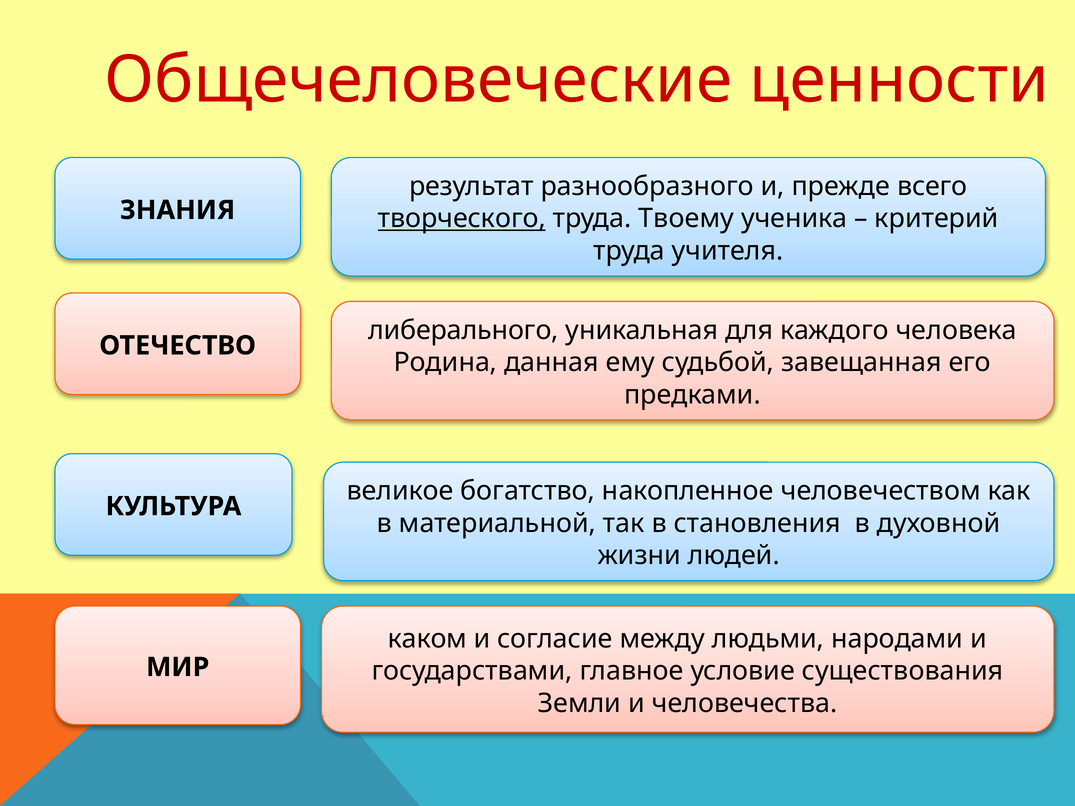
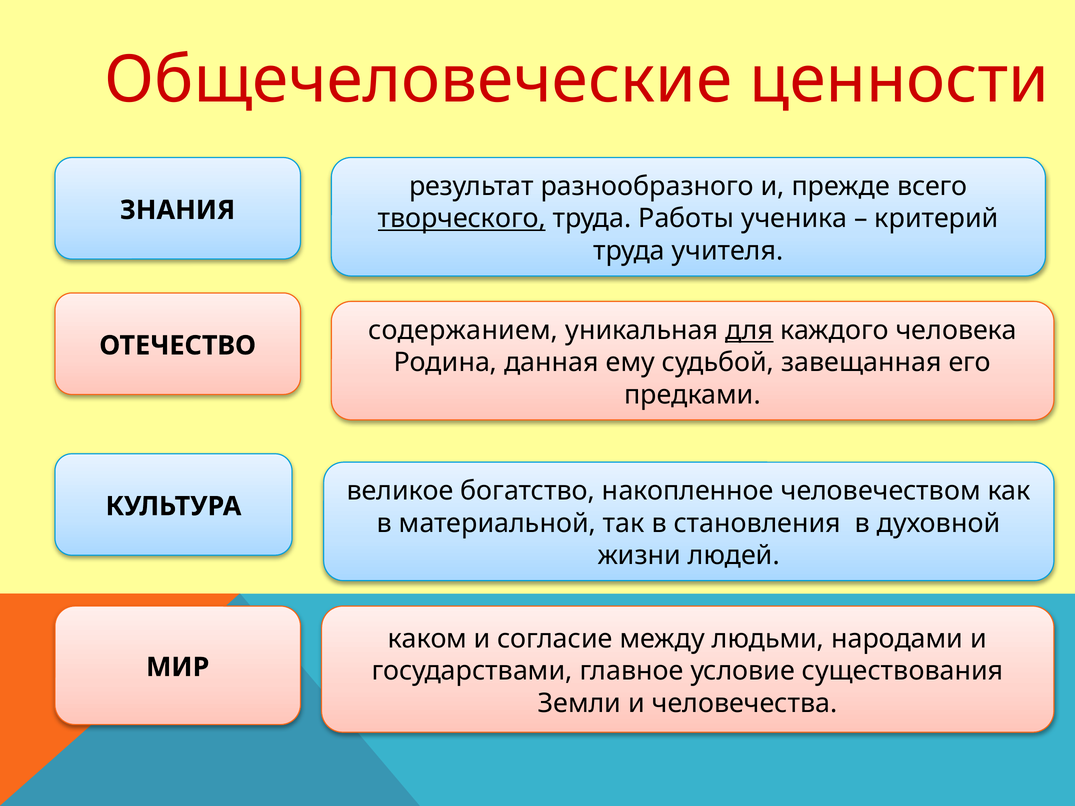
Твоему: Твоему -> Работы (686, 219)
либерального: либерального -> содержанием (463, 330)
для underline: none -> present (749, 330)
